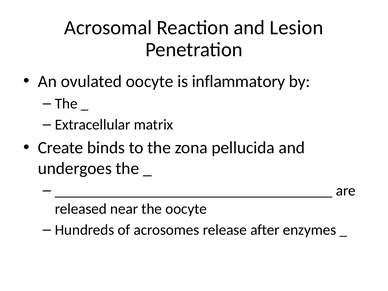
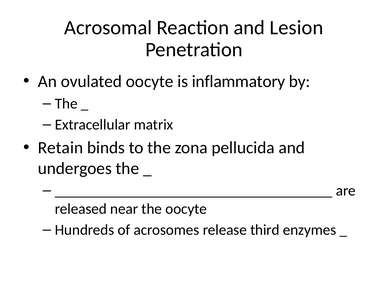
Create: Create -> Retain (60, 148)
after: after -> third (265, 230)
